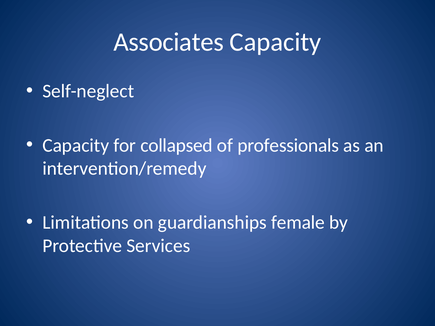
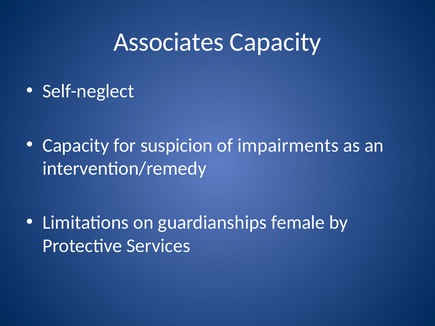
collapsed: collapsed -> suspicion (177, 145)
professionals: professionals -> impairments (288, 145)
